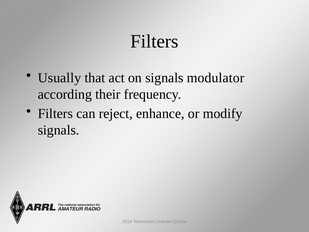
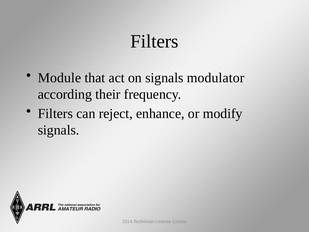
Usually: Usually -> Module (59, 78)
